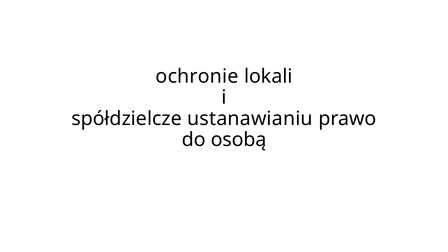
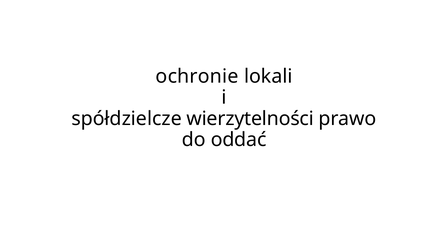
ustanawianiu: ustanawianiu -> wierzytelności (250, 119)
osobą: osobą -> oddać (239, 140)
